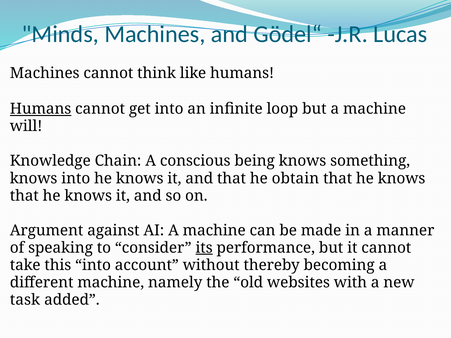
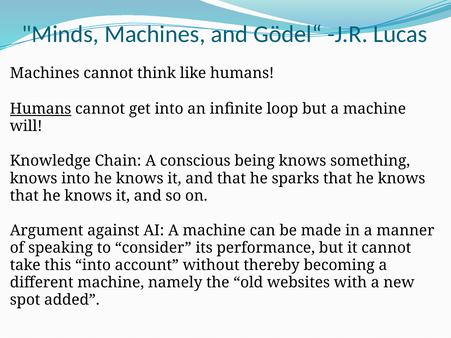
obtain: obtain -> sparks (295, 178)
its underline: present -> none (204, 248)
task: task -> spot (25, 300)
